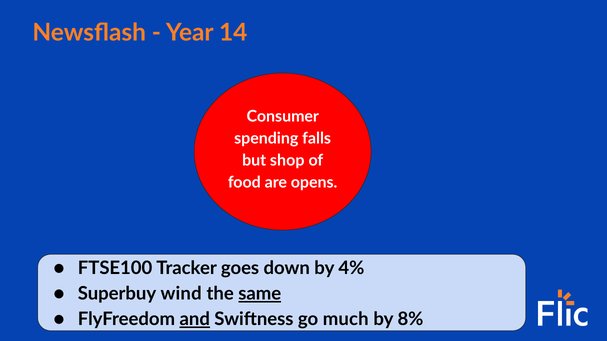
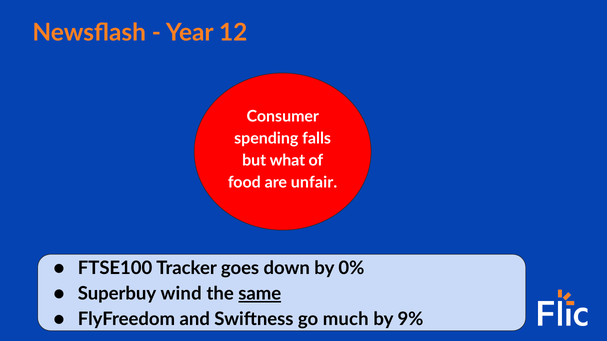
14: 14 -> 12 (233, 33)
shop: shop -> what (287, 161)
opens: opens -> unfair (314, 183)
4%: 4% -> 0% (351, 269)
and underline: present -> none (195, 320)
8%: 8% -> 9% (410, 320)
